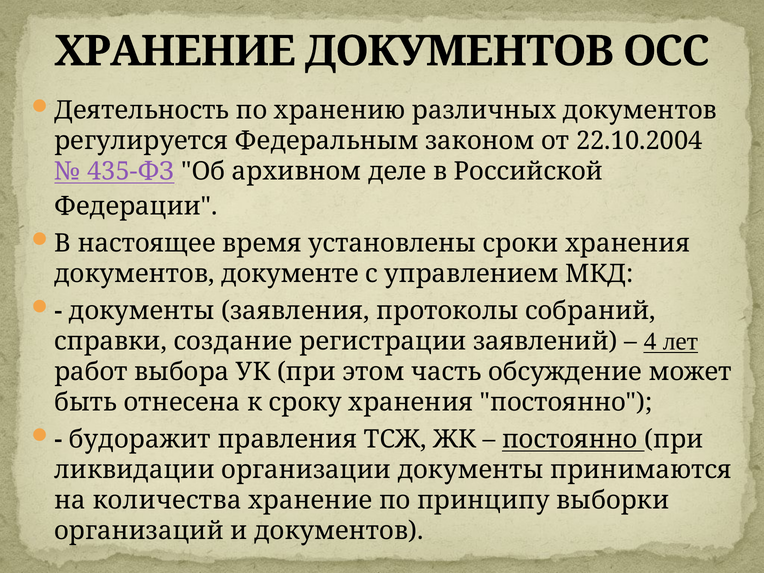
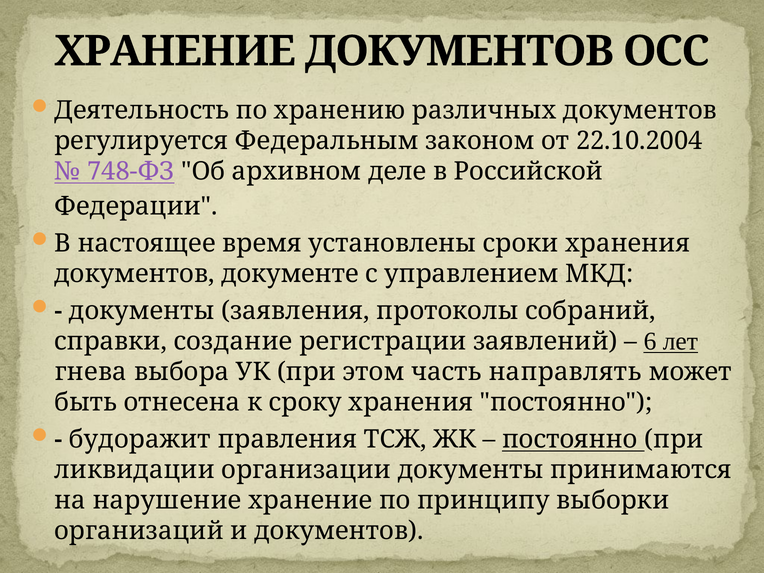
435-ФЗ: 435-ФЗ -> 748-ФЗ (131, 171)
4: 4 -> 6 (650, 341)
работ: работ -> гнева (91, 372)
обсуждение: обсуждение -> направлять (565, 372)
количества: количества -> нарушение (167, 500)
